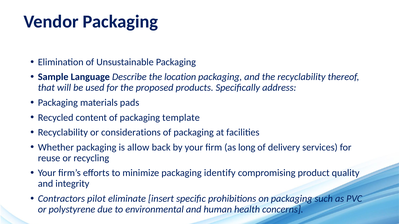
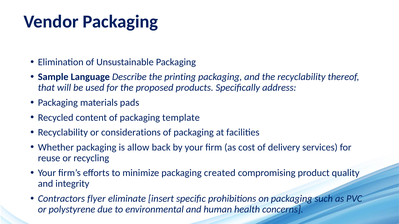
location: location -> printing (180, 77)
long: long -> cost (247, 148)
identify: identify -> created (220, 173)
pilot: pilot -> flyer (96, 199)
